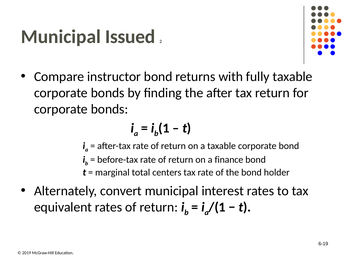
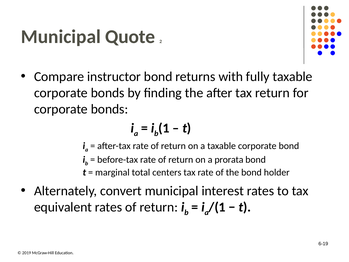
Issued: Issued -> Quote (130, 37)
finance: finance -> prorata (229, 160)
